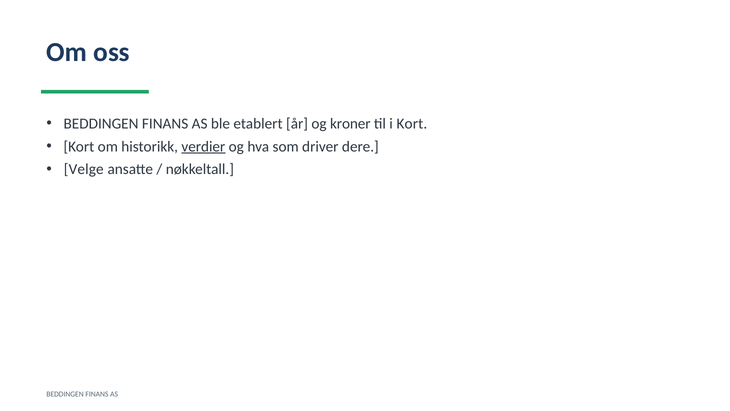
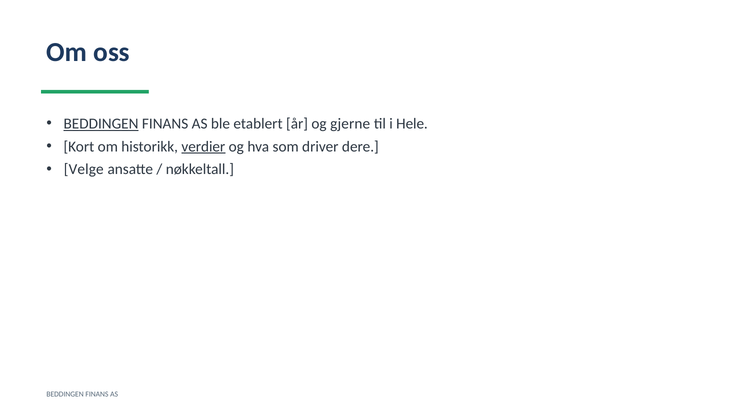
BEDDINGEN underline: none -> present (101, 124)
kroner: kroner -> gjerne (350, 124)
i Kort: Kort -> Hele (412, 124)
